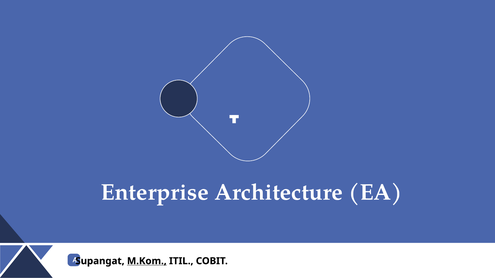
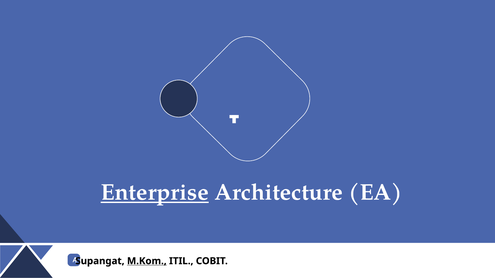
Enterprise underline: none -> present (155, 193)
